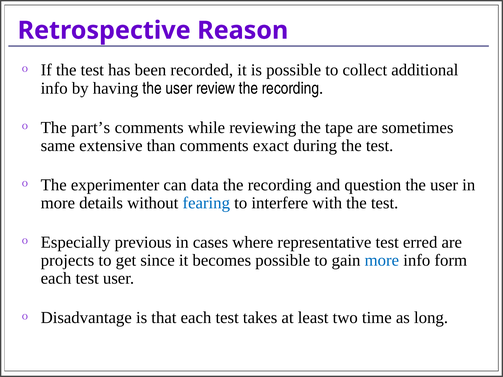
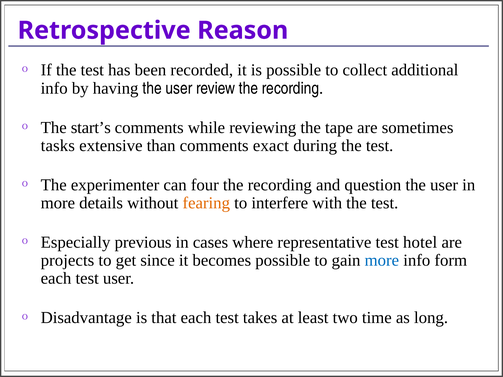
part’s: part’s -> start’s (91, 128)
same: same -> tasks (58, 146)
data: data -> four (205, 185)
fearing colour: blue -> orange (206, 203)
erred: erred -> hotel (420, 242)
